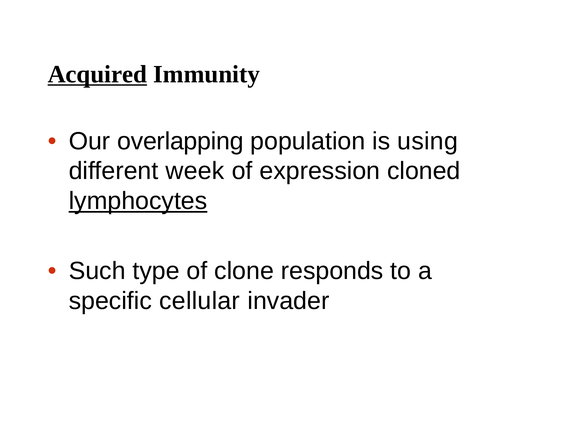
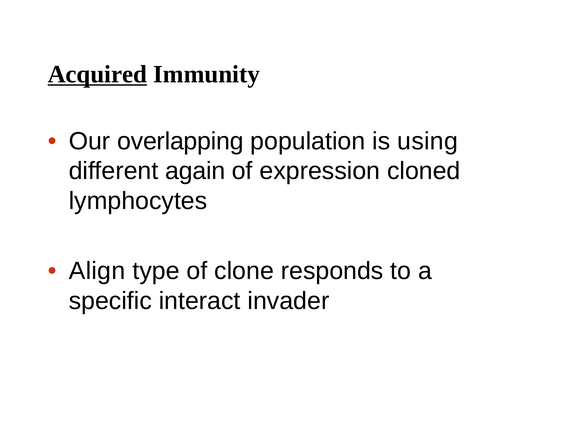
week: week -> again (195, 171)
lymphocytes underline: present -> none (138, 201)
Such: Such -> Align (97, 271)
cellular: cellular -> interact (200, 301)
